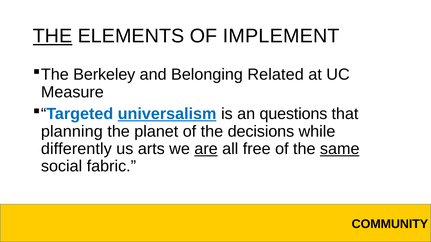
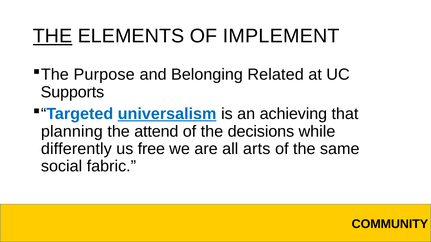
Berkeley: Berkeley -> Purpose (104, 75)
Measure: Measure -> Supports (72, 92)
questions: questions -> achieving (293, 114)
planet: planet -> attend (156, 132)
arts: arts -> free (151, 149)
are underline: present -> none (206, 149)
free: free -> arts (257, 149)
same underline: present -> none (340, 149)
